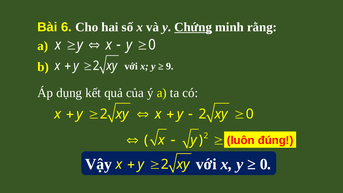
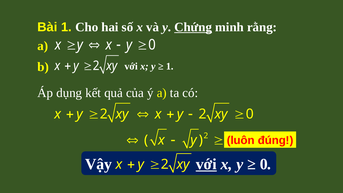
Bài 6: 6 -> 1 (66, 27)
9: 9 -> 1 (170, 66)
với underline: none -> present (206, 164)
